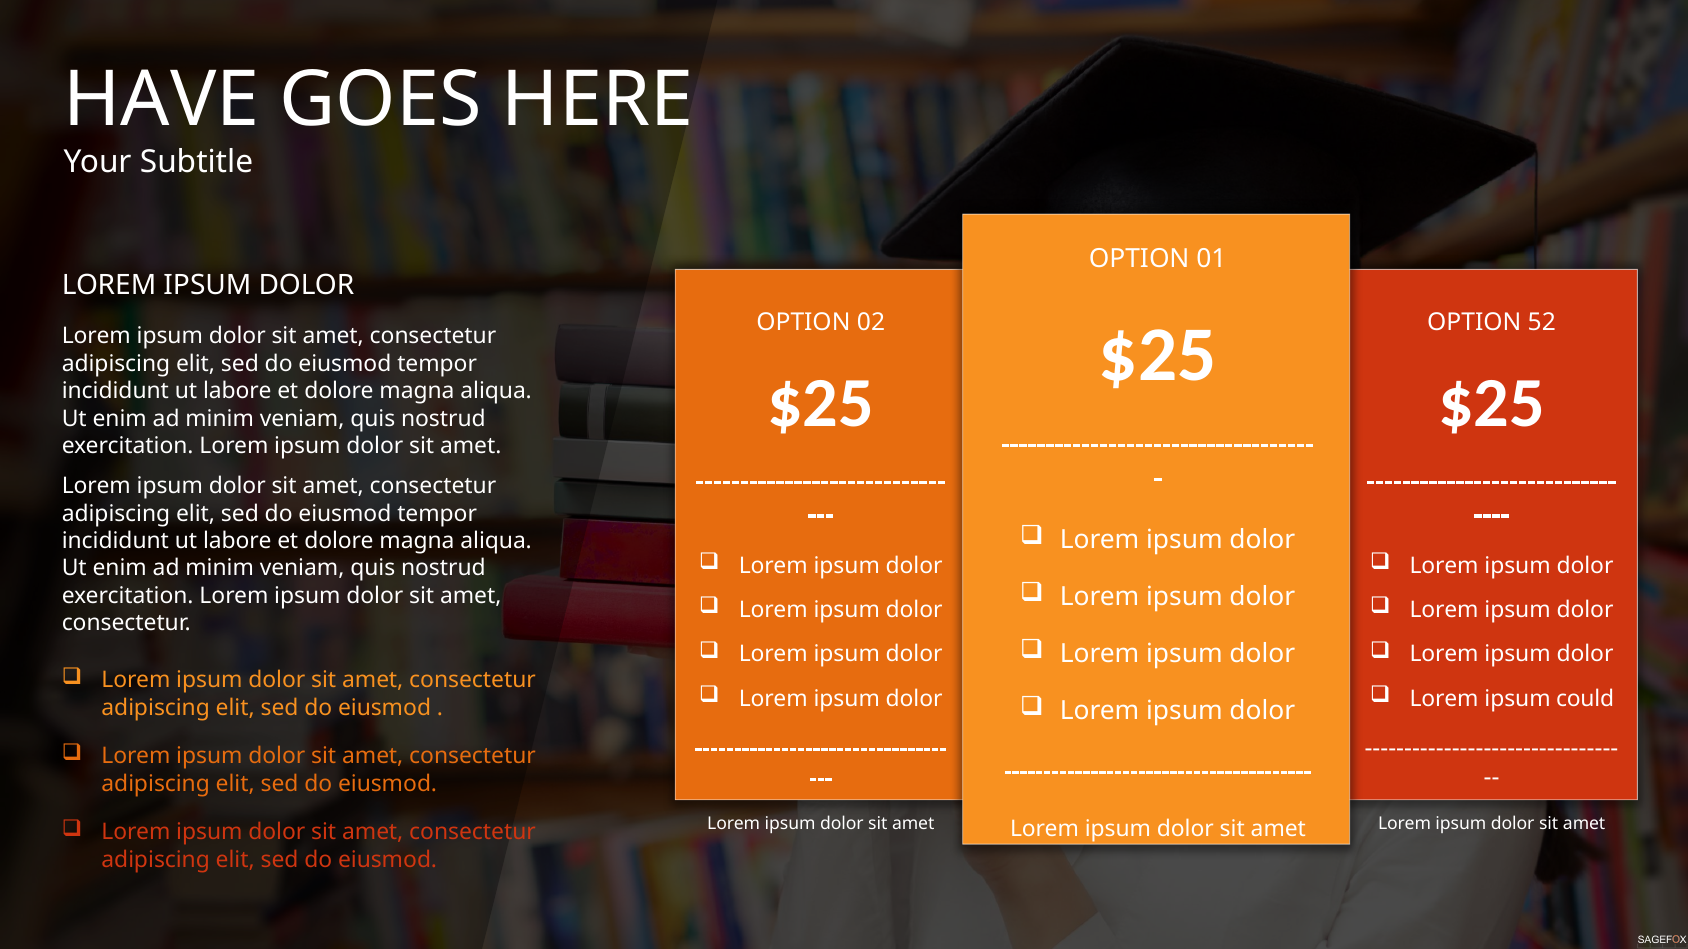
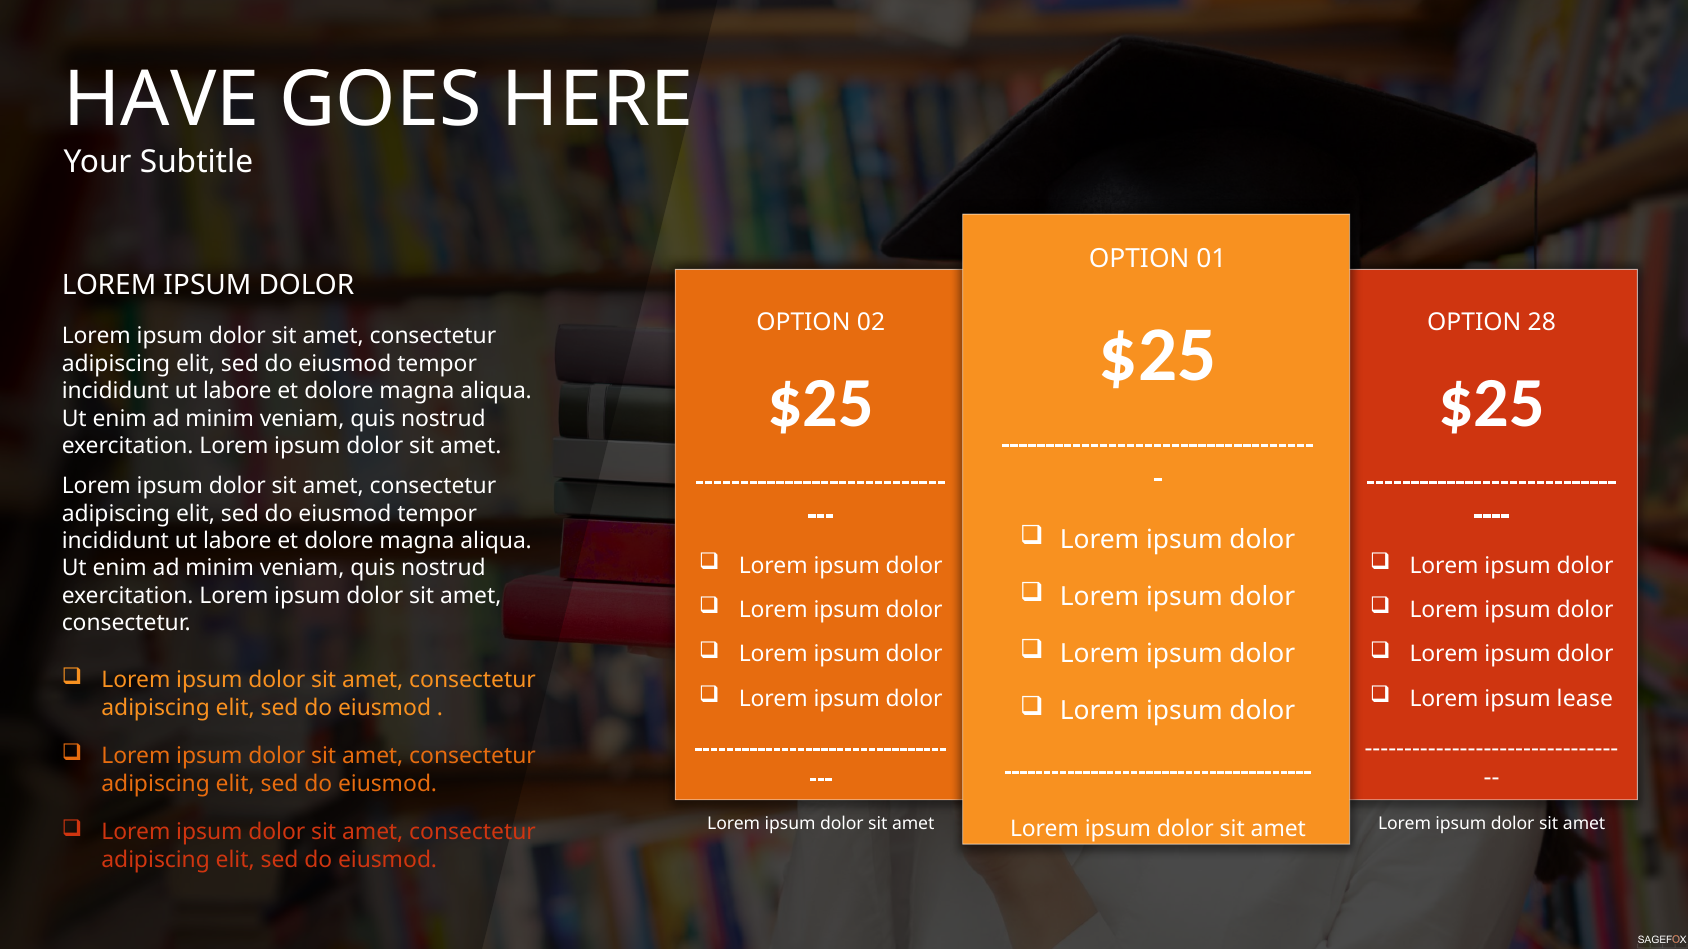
52: 52 -> 28 (1542, 322)
could: could -> lease (1585, 699)
